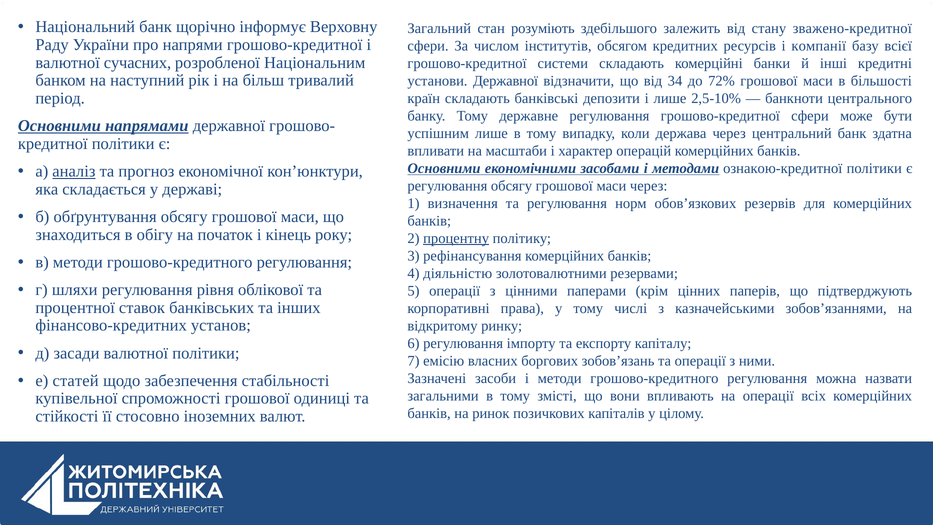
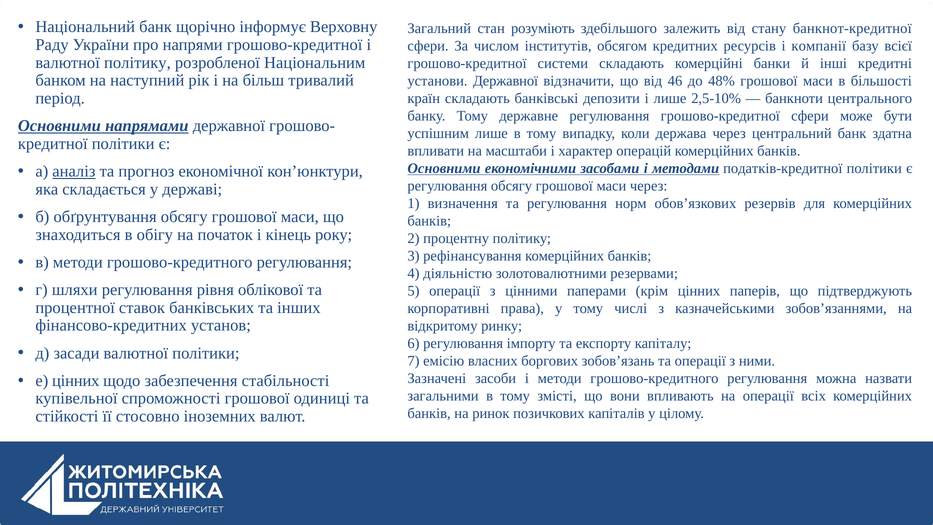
зважено-кредитної: зважено-кредитної -> банкнот-кредитної (852, 28)
валютної сучасних: сучасних -> політику (137, 63)
34: 34 -> 46 (675, 81)
72%: 72% -> 48% (721, 81)
ознакою-кредитної: ознакою-кредитної -> податків-кредитної (783, 168)
процентну underline: present -> none (456, 238)
е статей: статей -> цінних (76, 381)
